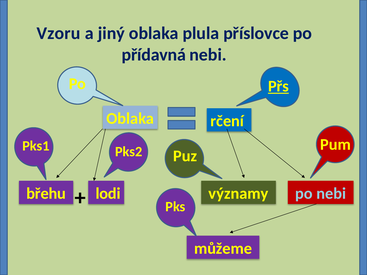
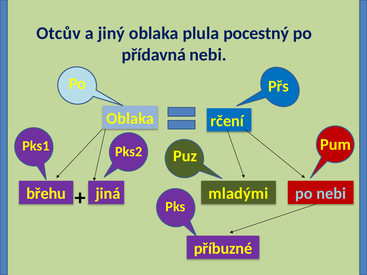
Vzoru: Vzoru -> Otcův (59, 33)
příslovce: příslovce -> pocestný (256, 33)
Přs underline: present -> none (278, 86)
lodi: lodi -> jiná (108, 194)
významy: významy -> mladými (238, 194)
můžeme: můžeme -> příbuzné (223, 249)
